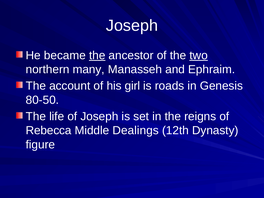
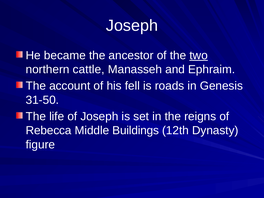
the underline: present -> none (97, 55)
many: many -> cattle (89, 69)
girl: girl -> fell (132, 86)
80-50: 80-50 -> 31-50 (42, 100)
Dealings: Dealings -> Buildings (136, 130)
